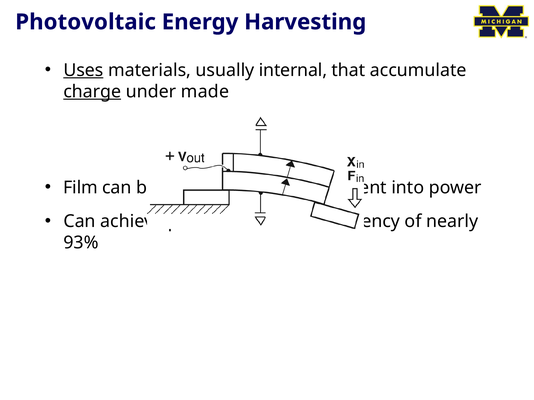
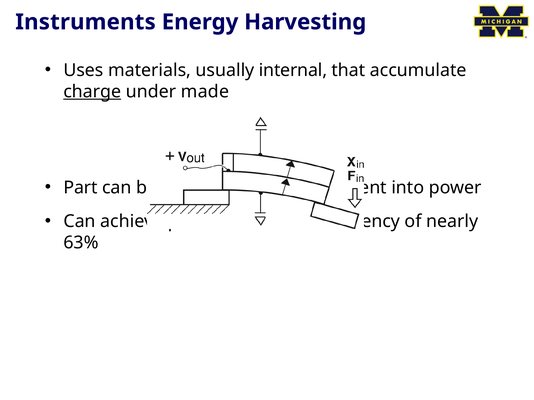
Photovoltaic: Photovoltaic -> Instruments (86, 22)
Uses underline: present -> none (83, 70)
Film: Film -> Part (81, 188)
93%: 93% -> 63% (81, 243)
